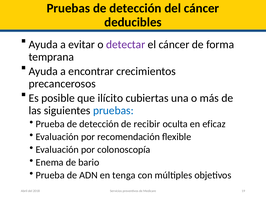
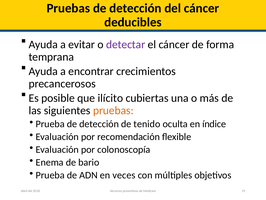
pruebas colour: blue -> orange (113, 110)
recibir: recibir -> tenido (147, 124)
eficaz: eficaz -> índice (214, 124)
tenga: tenga -> veces (124, 175)
